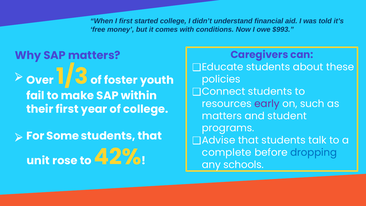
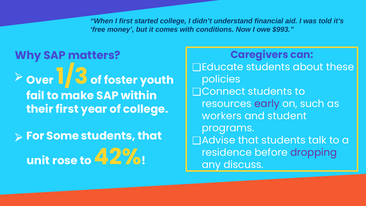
matters: matters -> workers (222, 116)
complete: complete -> residence (227, 152)
dropping colour: blue -> purple (314, 152)
schools: schools -> discuss (244, 165)
